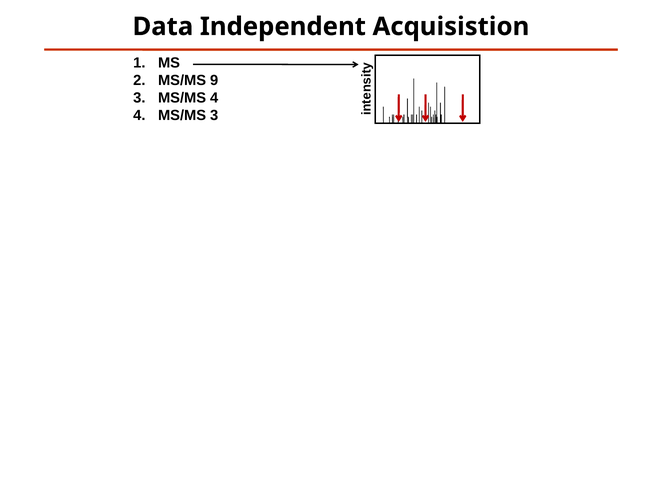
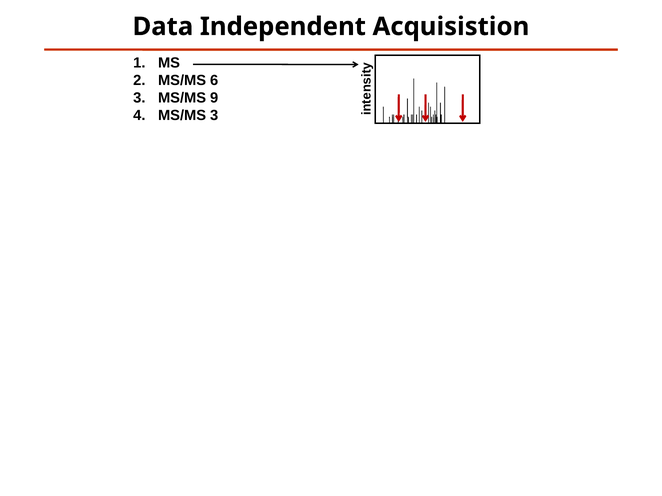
MS/MS 9: 9 -> 6 (214, 80)
MS/MS 4: 4 -> 9 (214, 98)
